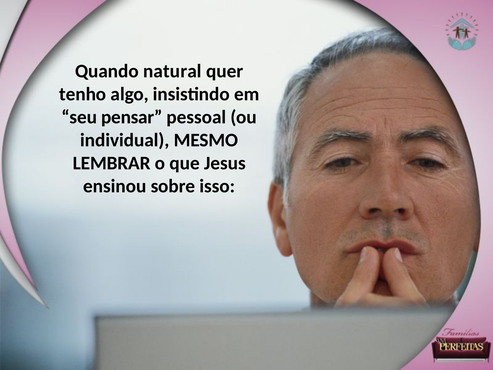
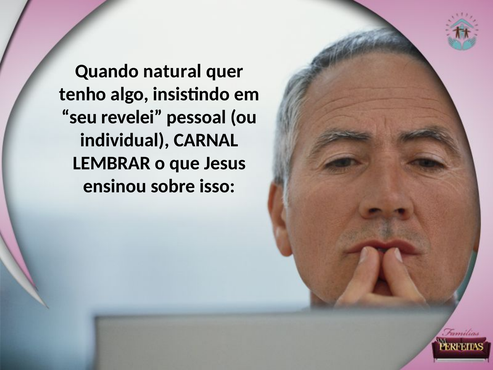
pensar: pensar -> revelei (132, 117)
MESMO: MESMO -> CARNAL (206, 140)
